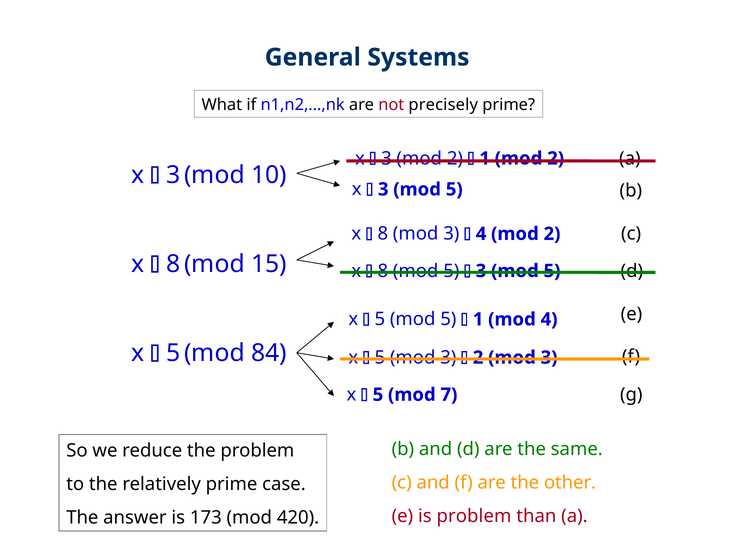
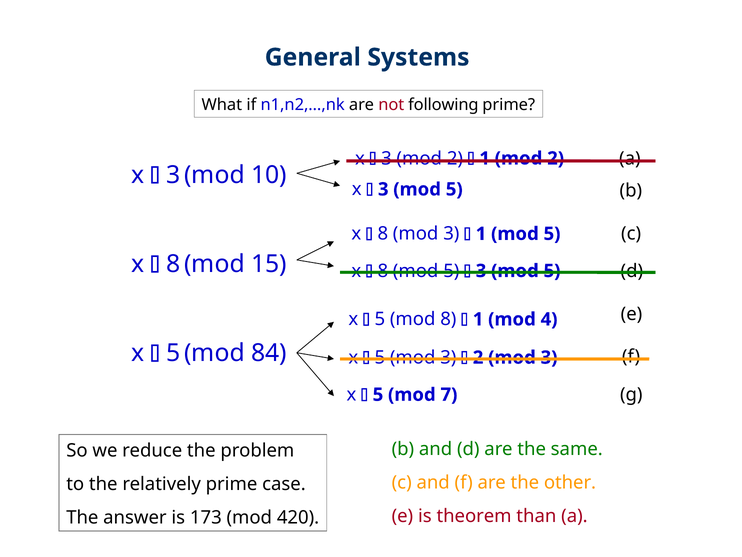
precisely: precisely -> following (443, 105)
4: 4 -> 1 (481, 234)
2: 2 -> 5 (552, 234)
5 mod 5: 5 -> 8 (448, 319)
is problem: problem -> theorem (474, 516)
